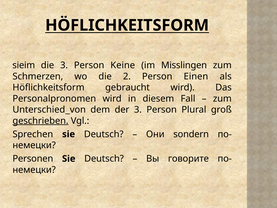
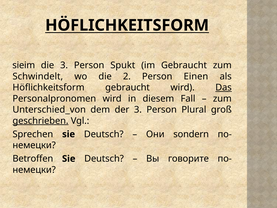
Keine: Keine -> Spukt (123, 65)
im Misslingen: Misslingen -> Gebraucht (184, 65)
Schmerzen: Schmerzen -> Schwindelt (38, 76)
Das underline: none -> present (224, 87)
Personen: Personen -> Betroffen (33, 159)
